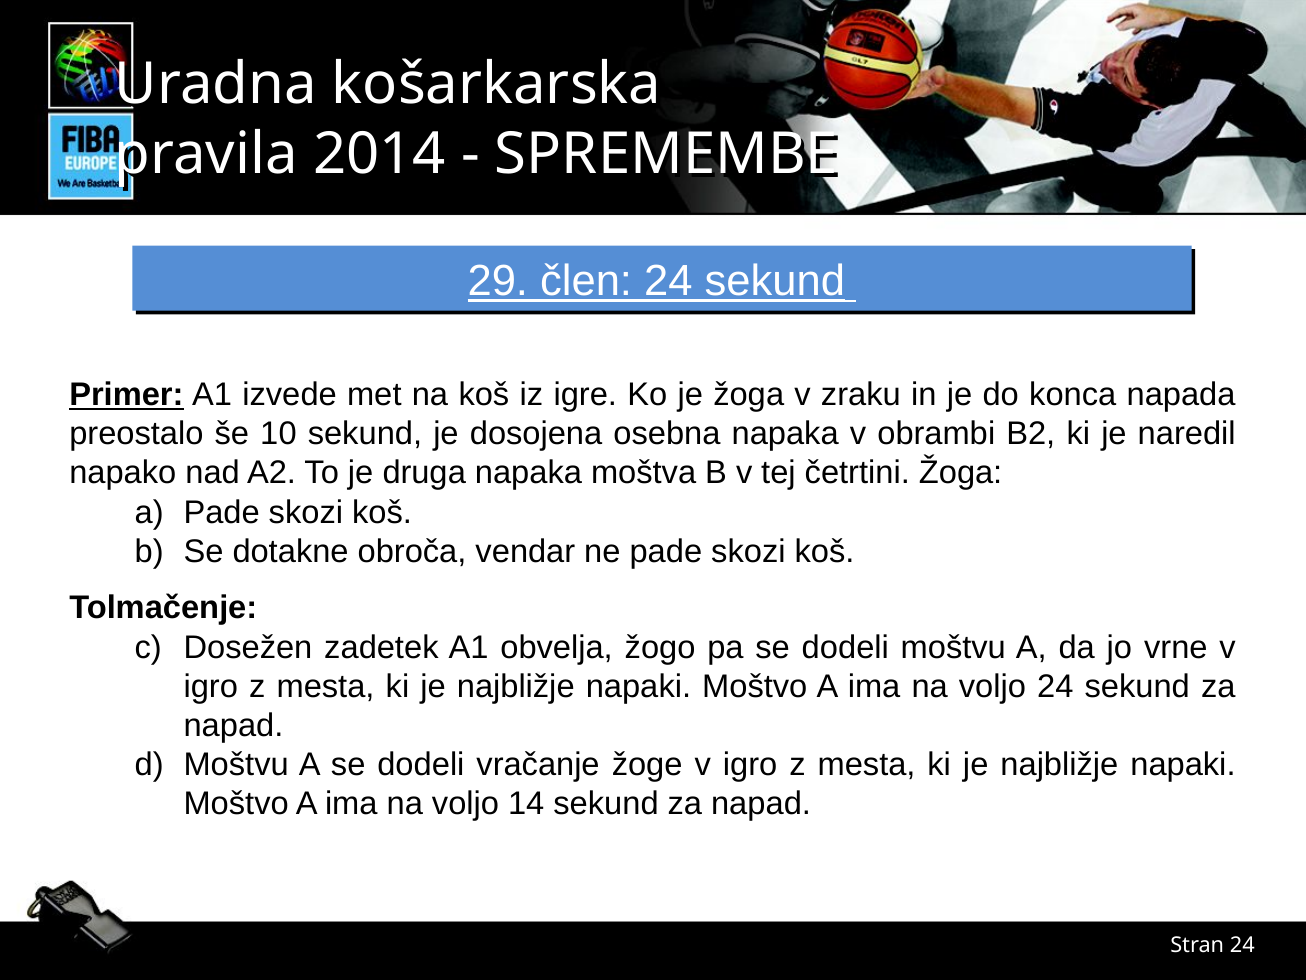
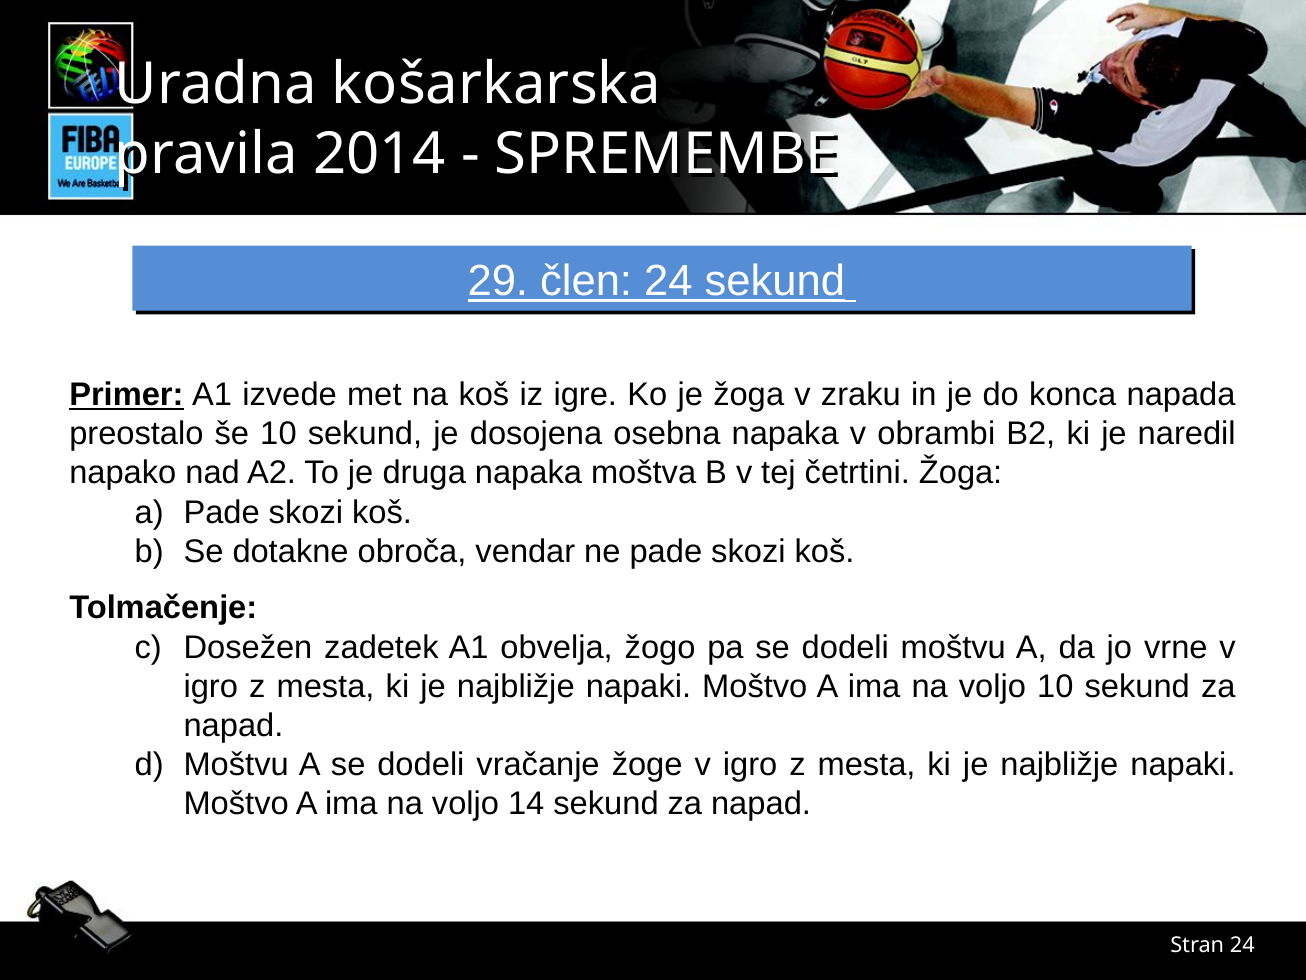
voljo 24: 24 -> 10 (1055, 686)
